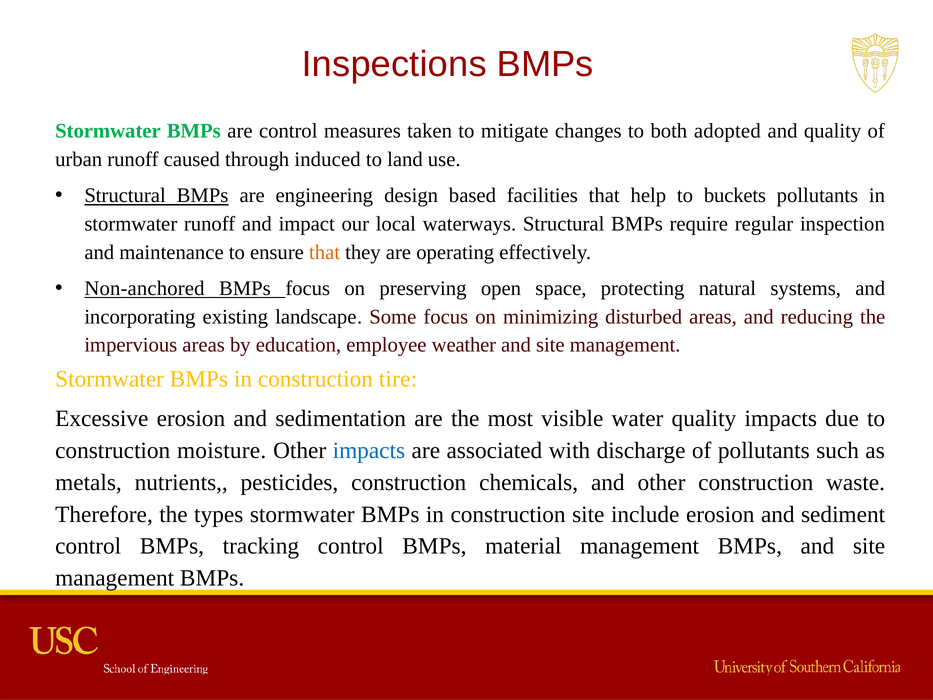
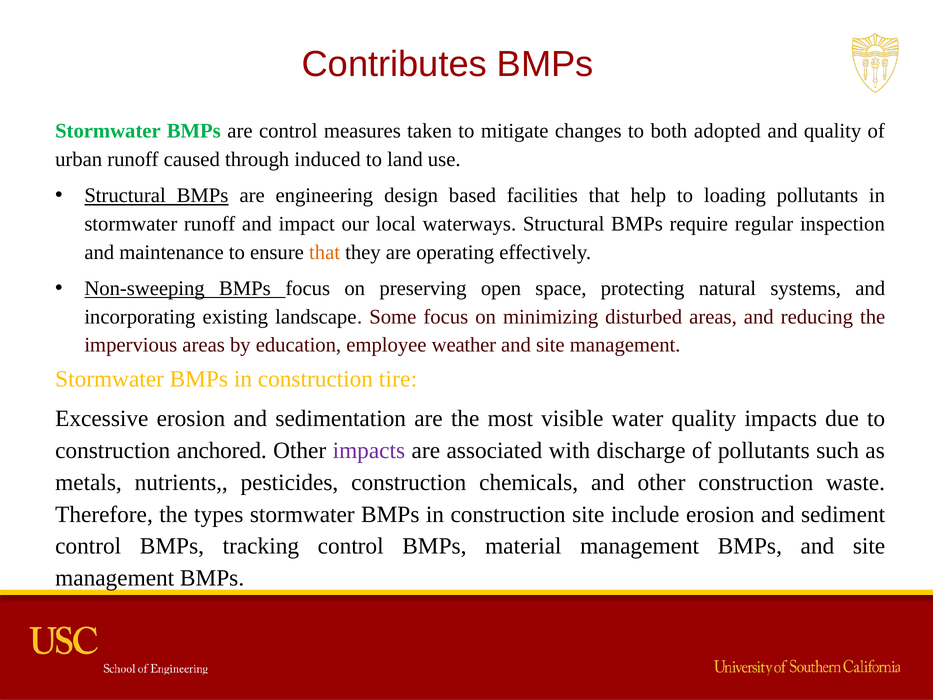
Inspections: Inspections -> Contributes (394, 64)
buckets: buckets -> loading (735, 196)
Non-anchored: Non-anchored -> Non-sweeping (145, 288)
moisture: moisture -> anchored (222, 450)
impacts colour: blue -> purple (369, 450)
